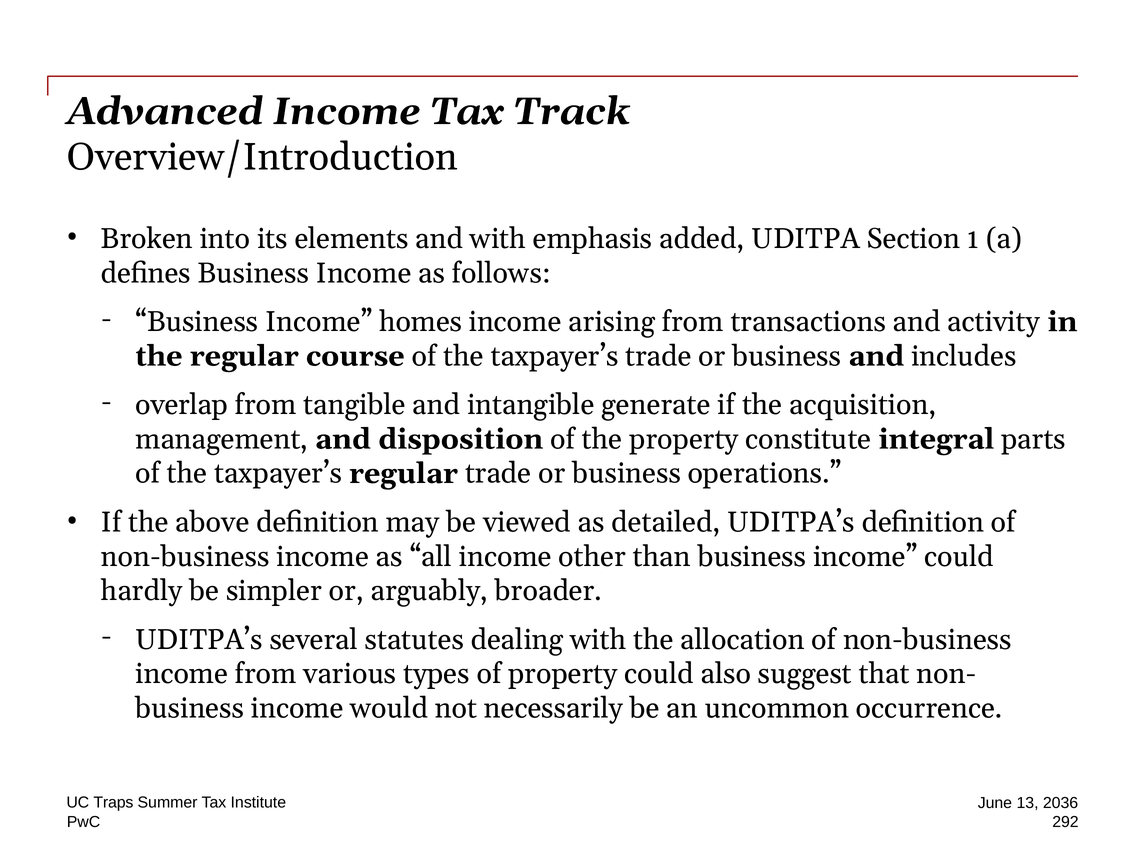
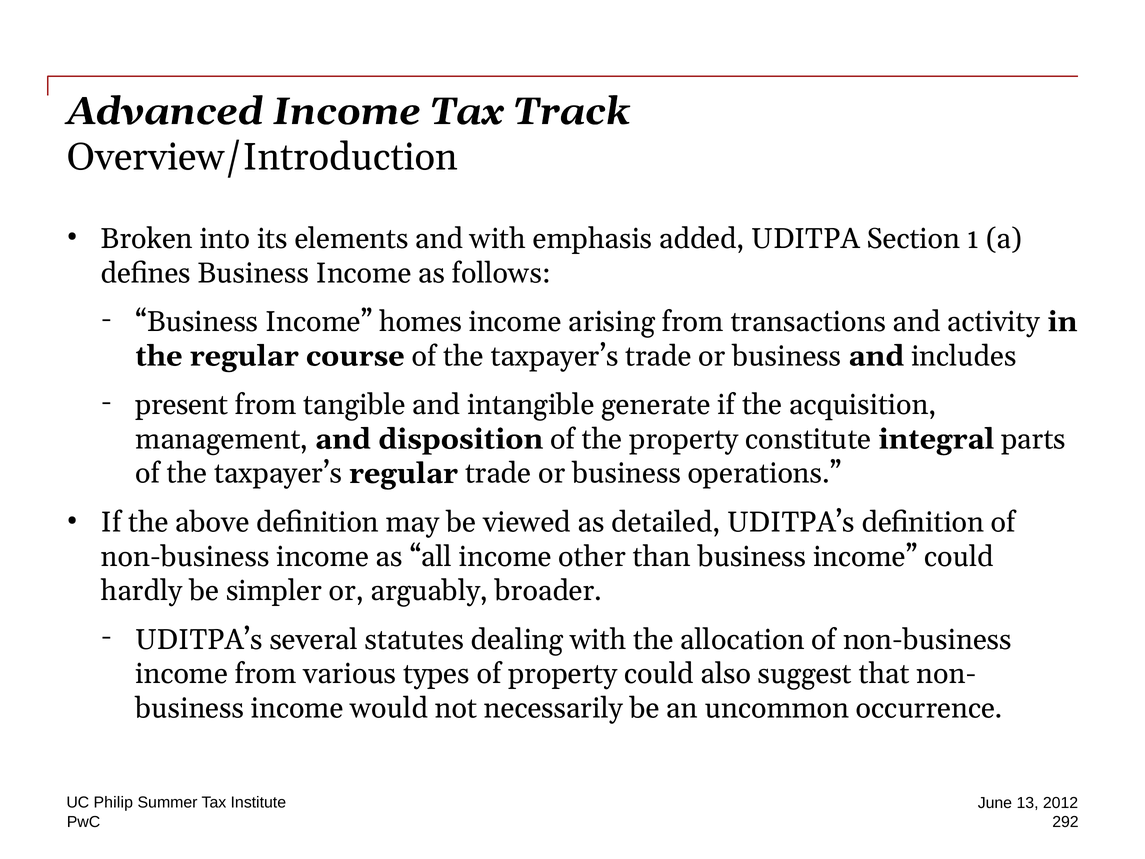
overlap: overlap -> present (182, 405)
Traps: Traps -> Philip (113, 802)
2036: 2036 -> 2012 (1061, 803)
